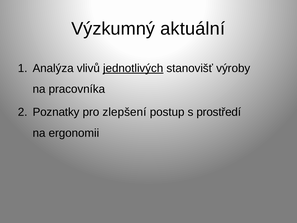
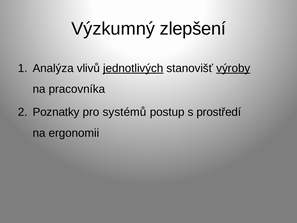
aktuální: aktuální -> zlepšení (193, 29)
výroby underline: none -> present (233, 68)
zlepšení: zlepšení -> systémů (124, 112)
